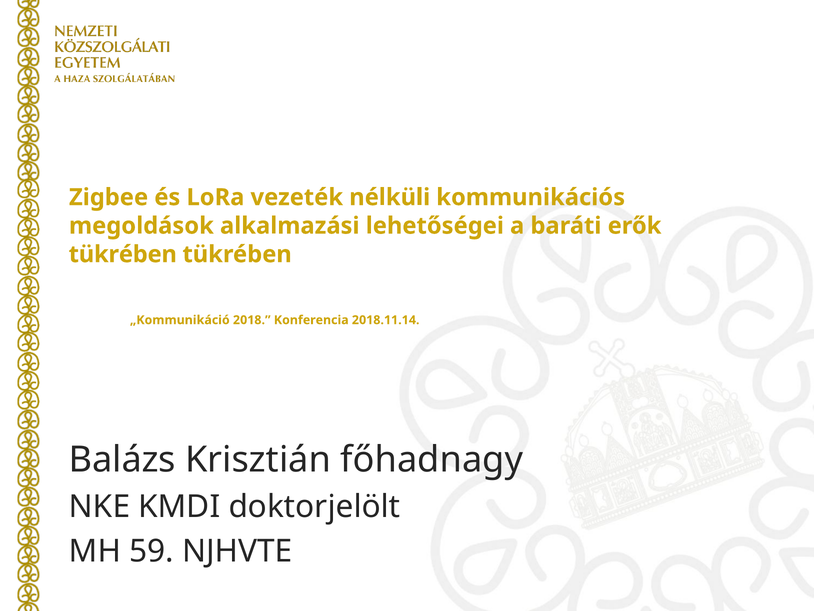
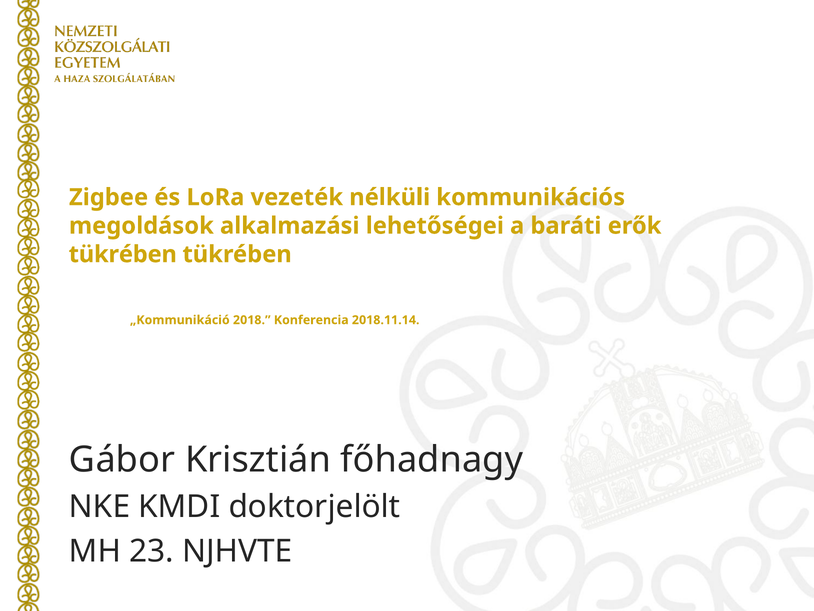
Balázs: Balázs -> Gábor (122, 460)
59: 59 -> 23 (152, 551)
